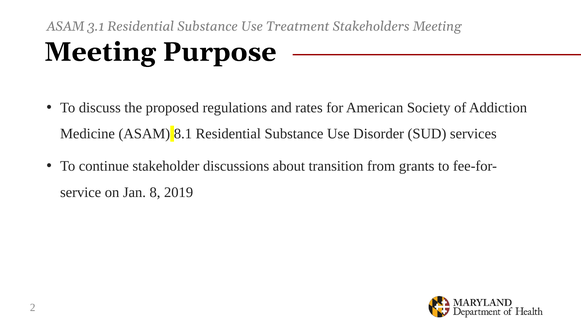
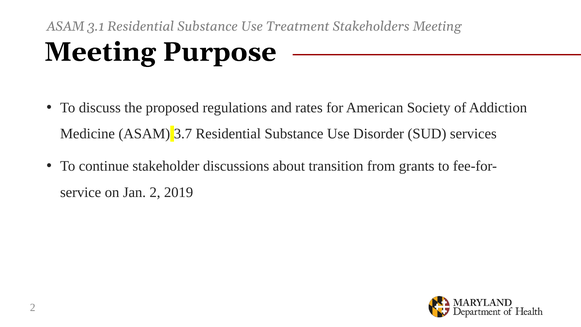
8.1: 8.1 -> 3.7 (183, 134)
Jan 8: 8 -> 2 (155, 192)
